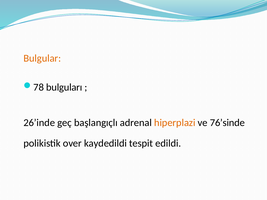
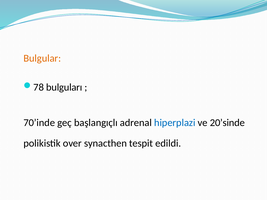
26’inde: 26’inde -> 70’inde (39, 123)
hiperplazi colour: orange -> blue (175, 123)
76’sinde: 76’sinde -> 20’sinde (227, 123)
kaydedildi: kaydedildi -> synacthen (105, 144)
